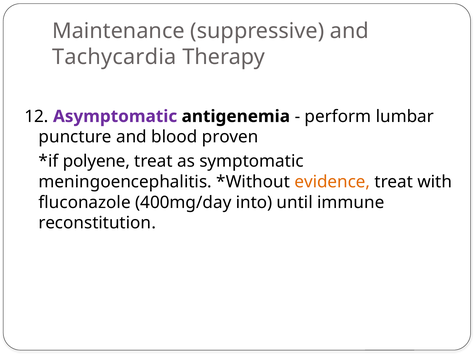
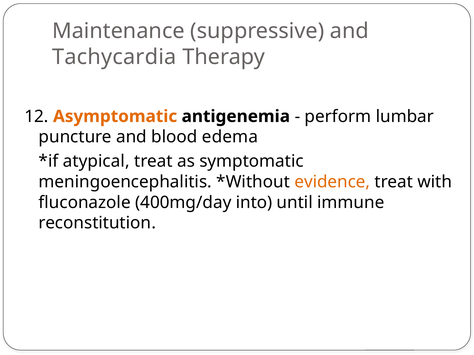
Asymptomatic colour: purple -> orange (115, 117)
proven: proven -> edema (230, 137)
polyene: polyene -> atypical (96, 162)
